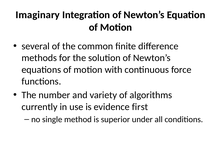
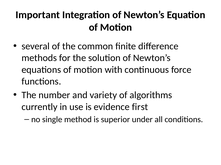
Imaginary: Imaginary -> Important (38, 15)
